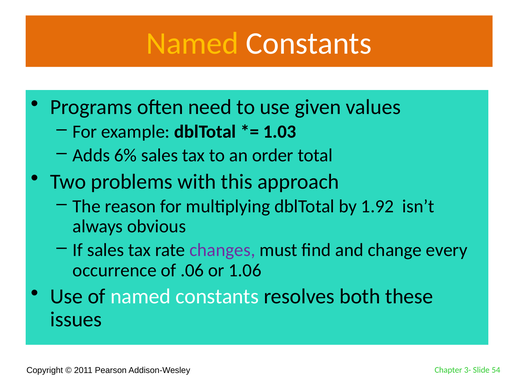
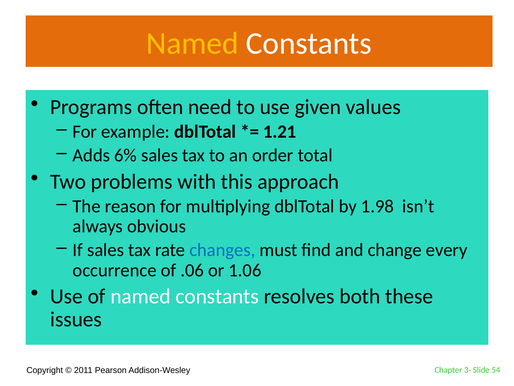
1.03: 1.03 -> 1.21 (280, 132)
1.92: 1.92 -> 1.98 (377, 206)
changes colour: purple -> blue (222, 250)
